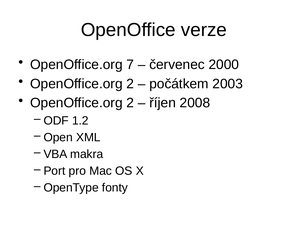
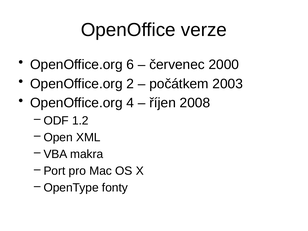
7: 7 -> 6 (130, 65)
2: 2 -> 4 (130, 103)
